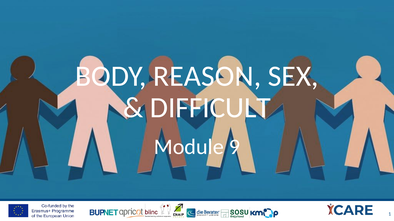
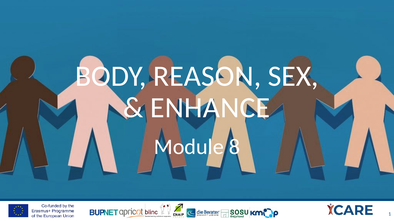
DIFFICULT: DIFFICULT -> ENHANCE (210, 108)
9: 9 -> 8 (234, 147)
